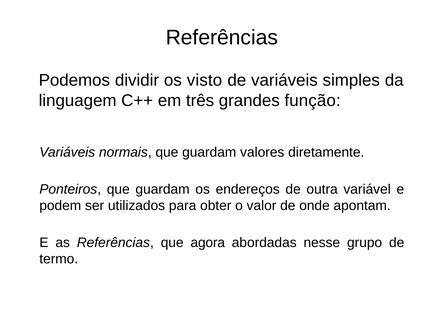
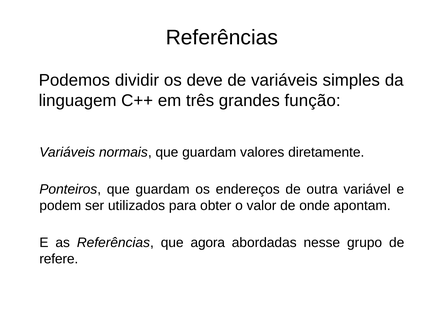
visto: visto -> deve (205, 80)
termo: termo -> refere (59, 259)
